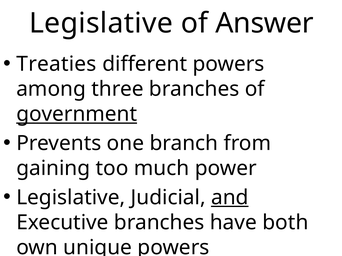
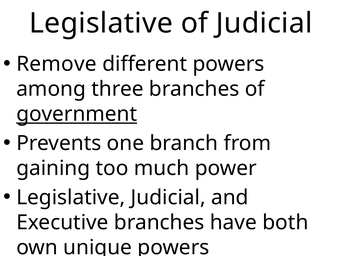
of Answer: Answer -> Judicial (264, 23)
Treaties: Treaties -> Remove (56, 64)
and underline: present -> none (230, 198)
